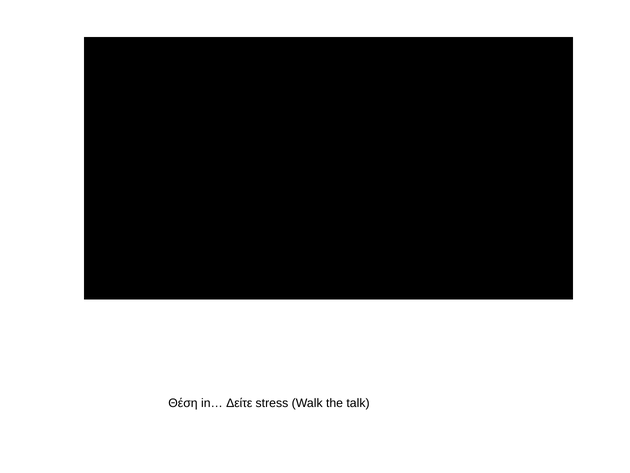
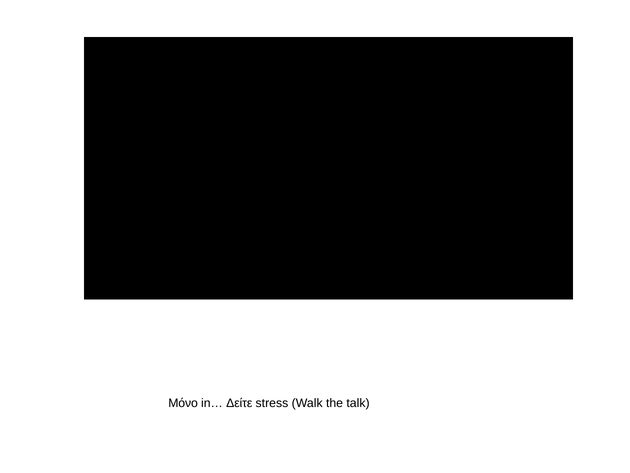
Θέση: Θέση -> Μόνο (183, 403)
